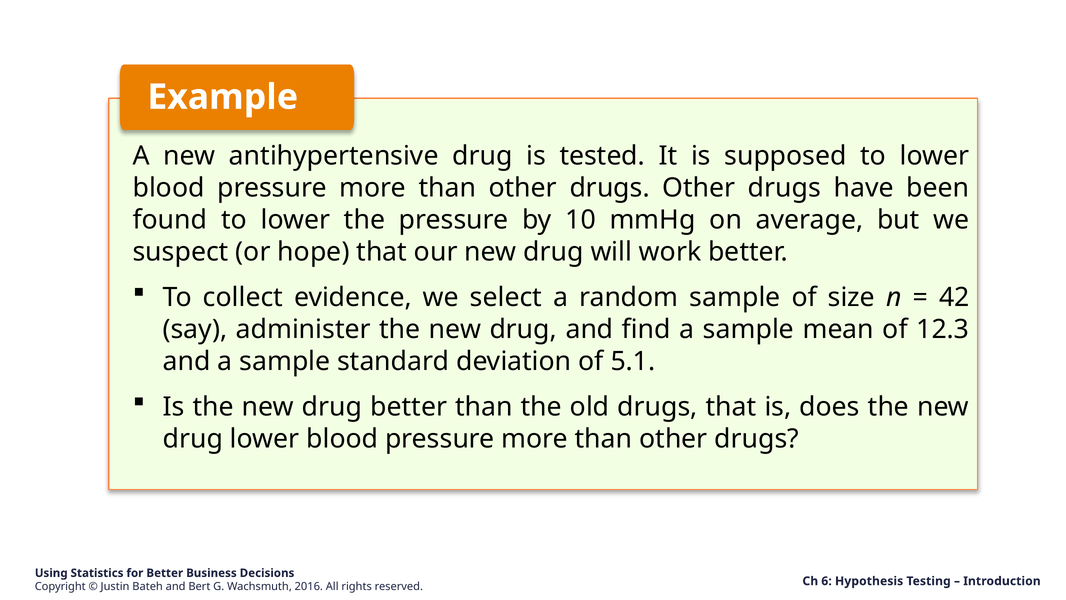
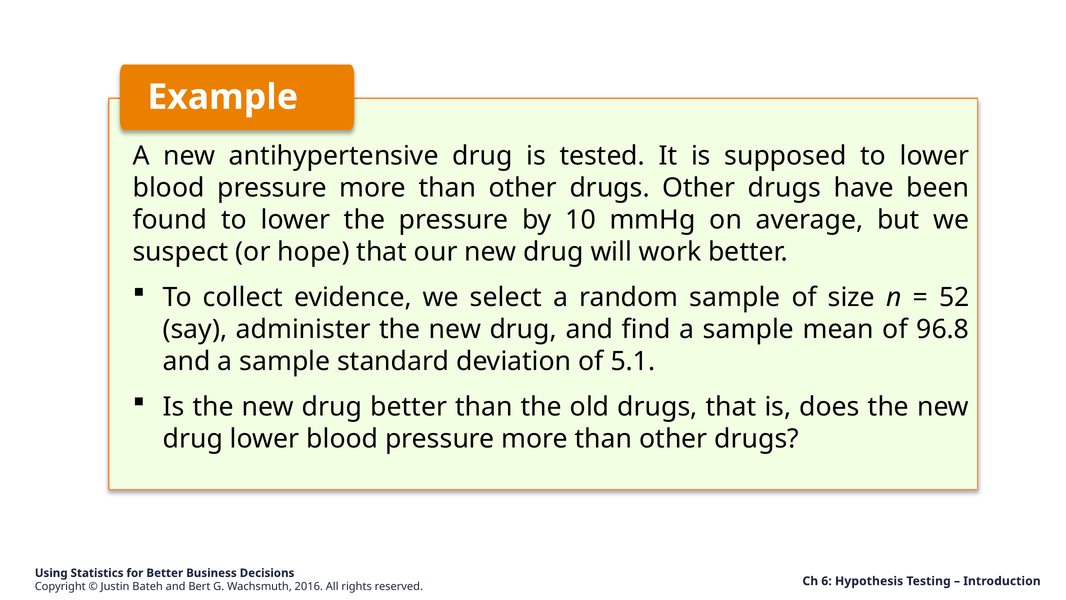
42: 42 -> 52 (954, 297)
12.3: 12.3 -> 96.8 (943, 329)
